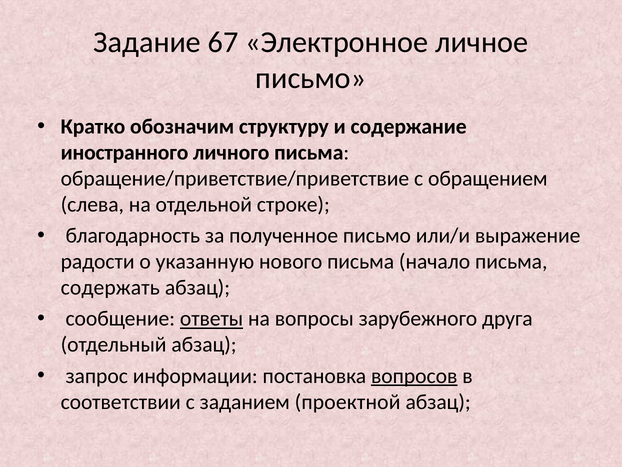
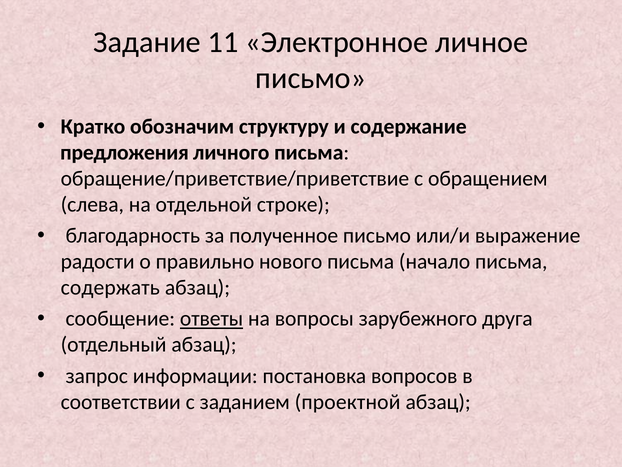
67: 67 -> 11 (223, 42)
иностранного: иностранного -> предложения (125, 152)
указанную: указанную -> правильно (205, 261)
вопросов underline: present -> none (414, 376)
